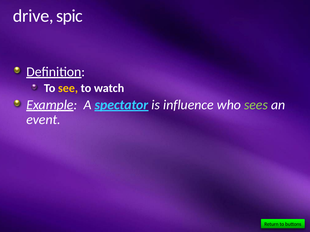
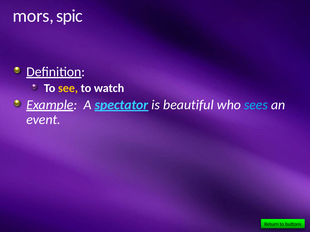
drive: drive -> mors (33, 16)
influence: influence -> beautiful (188, 105)
sees colour: light green -> light blue (256, 105)
